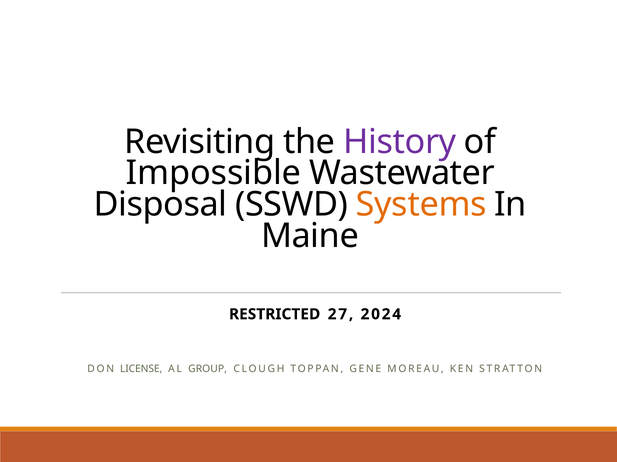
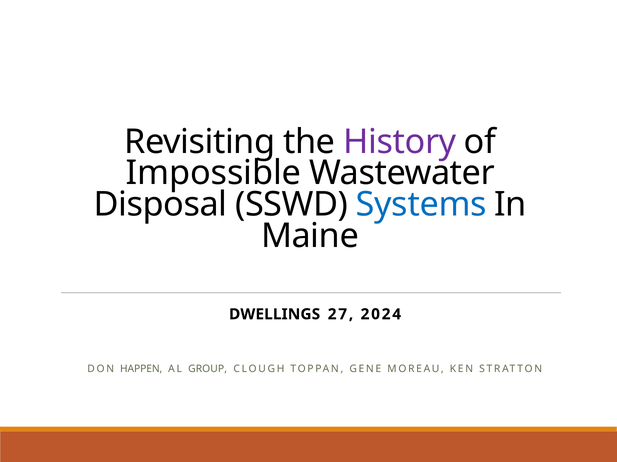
Systems colour: orange -> blue (421, 205)
RESTRICTED: RESTRICTED -> DWELLINGS (275, 315)
LICENSE: LICENSE -> HAPPEN (141, 369)
